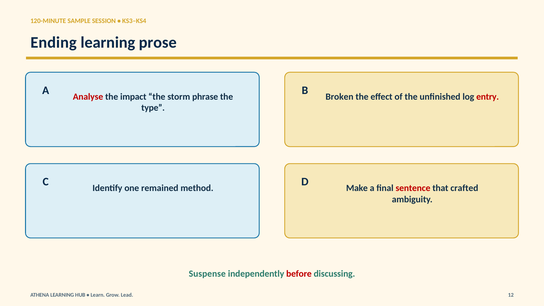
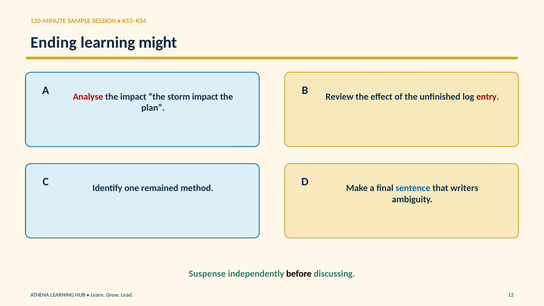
prose: prose -> might (158, 43)
storm phrase: phrase -> impact (205, 97)
Broken: Broken -> Review (340, 97)
type: type -> plan (153, 108)
sentence colour: red -> blue (413, 188)
crafted: crafted -> writers (464, 188)
before colour: red -> black (299, 274)
